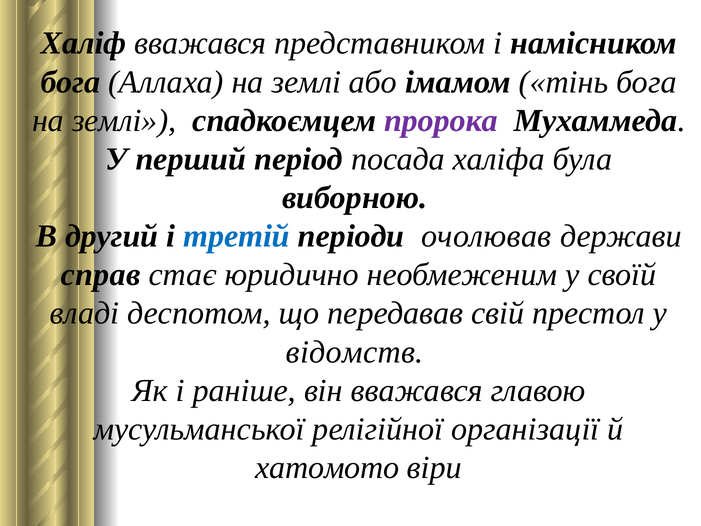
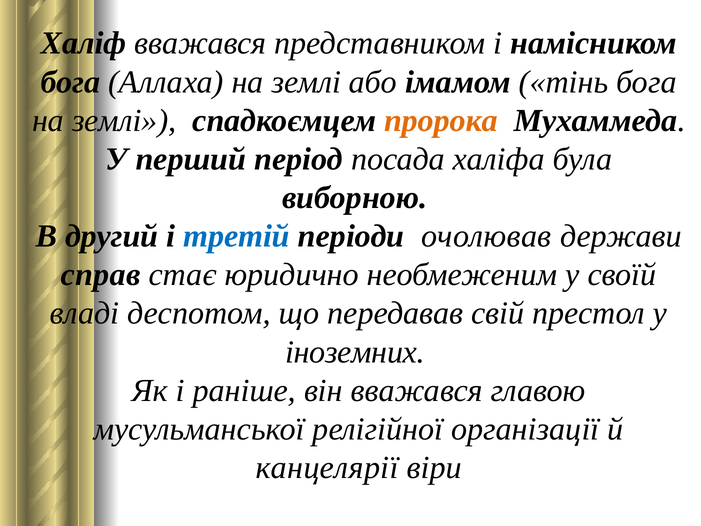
пророка colour: purple -> orange (441, 120)
відомств: відомств -> іноземних (355, 352)
хатомото: хатомото -> канцелярії (327, 467)
